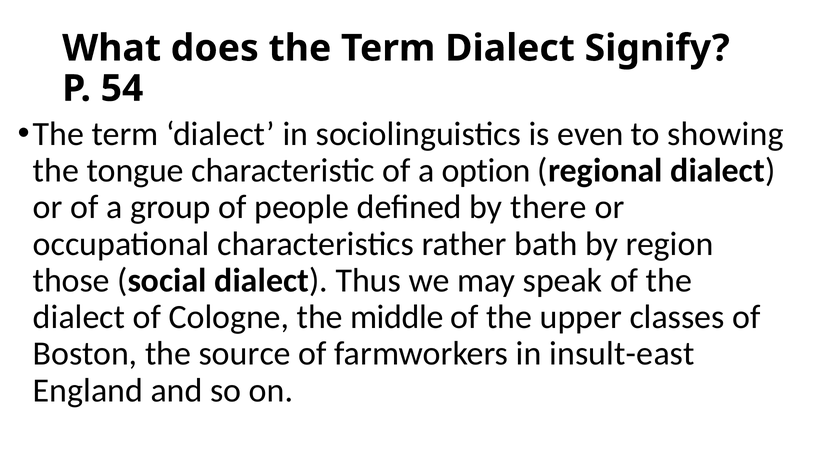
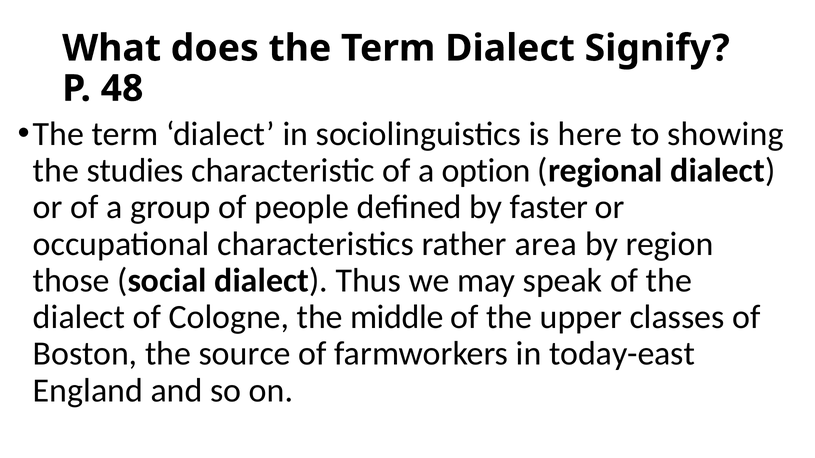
54: 54 -> 48 (122, 89)
even: even -> here (590, 134)
tongue: tongue -> studies (135, 171)
there: there -> faster (549, 207)
bath: bath -> area (546, 244)
insult-east: insult-east -> today-east (622, 354)
